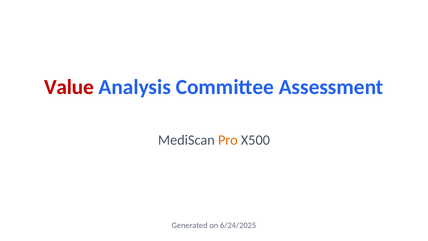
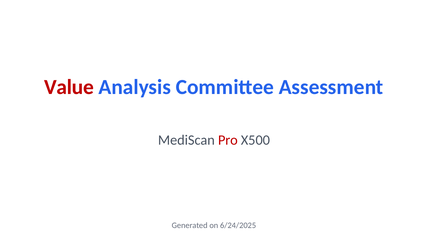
Pro colour: orange -> red (228, 140)
